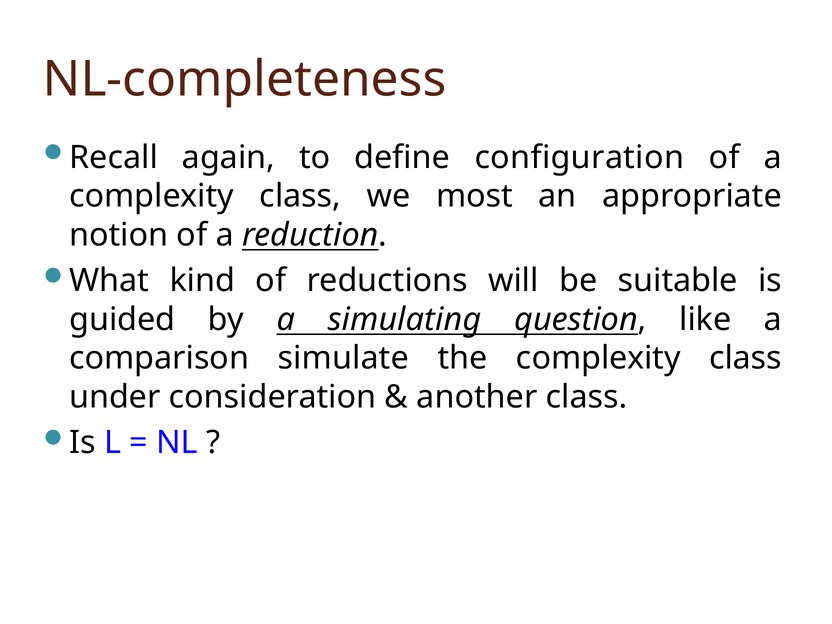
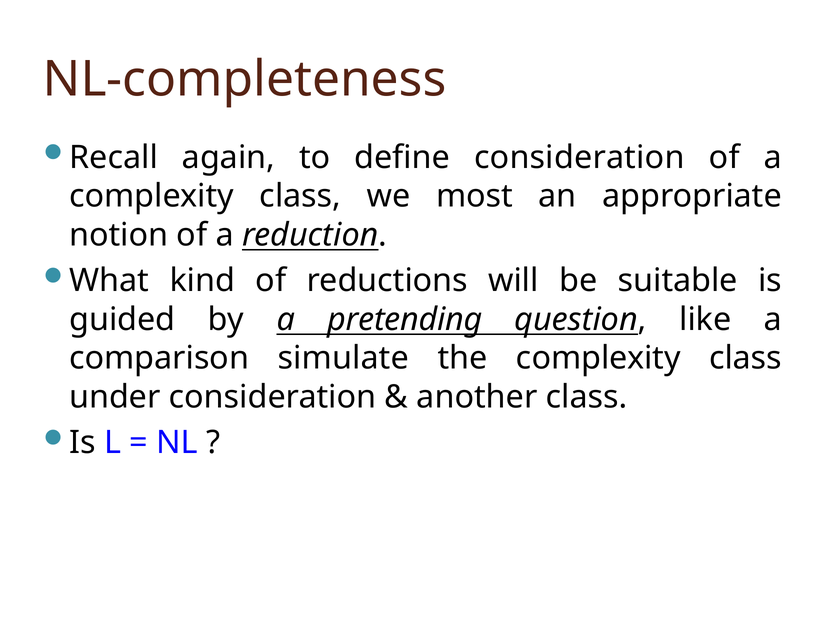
define configuration: configuration -> consideration (579, 157)
simulating: simulating -> pretending (405, 319)
